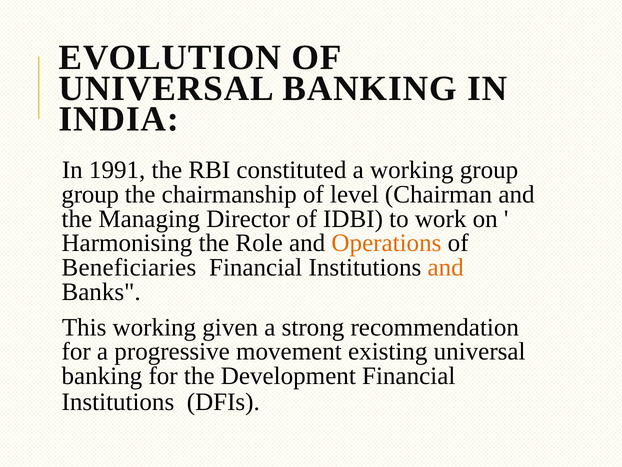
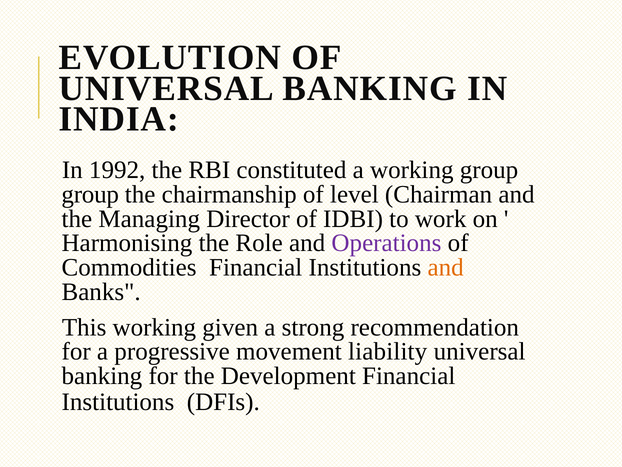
1991: 1991 -> 1992 (117, 170)
Operations colour: orange -> purple (386, 243)
Beneficiaries: Beneficiaries -> Commodities (129, 267)
existing: existing -> liability (388, 351)
